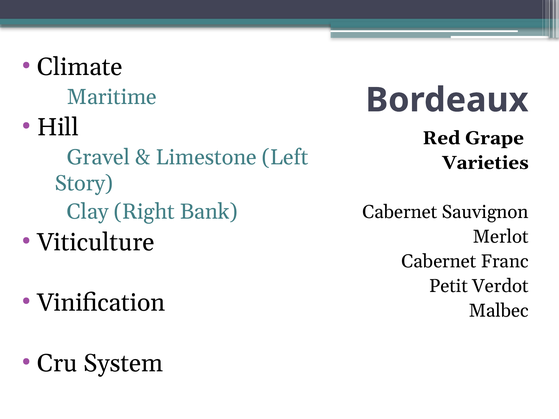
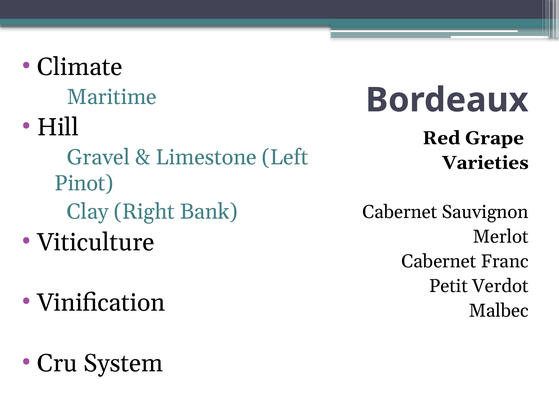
Story: Story -> Pinot (84, 183)
